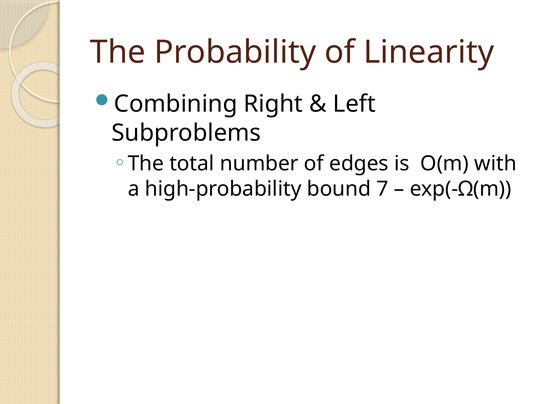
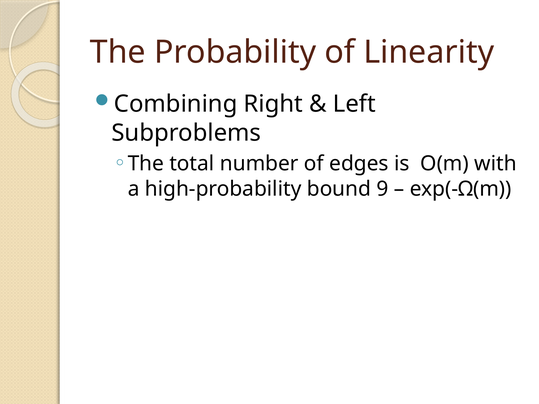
7: 7 -> 9 (382, 189)
